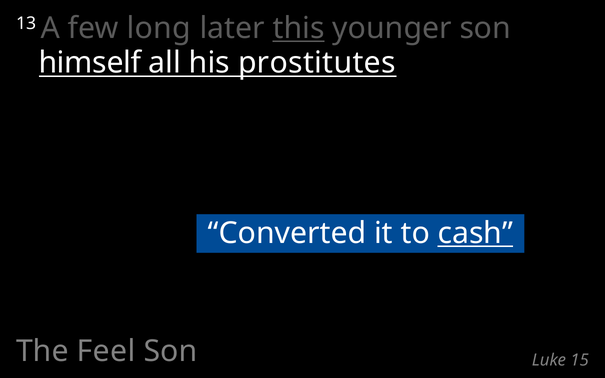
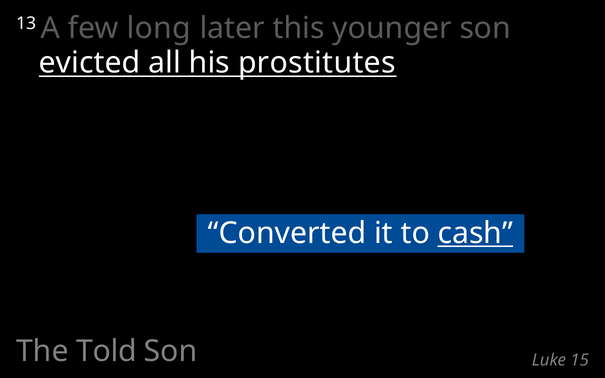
this underline: present -> none (299, 28)
himself: himself -> evicted (90, 63)
Feel: Feel -> Told (106, 351)
